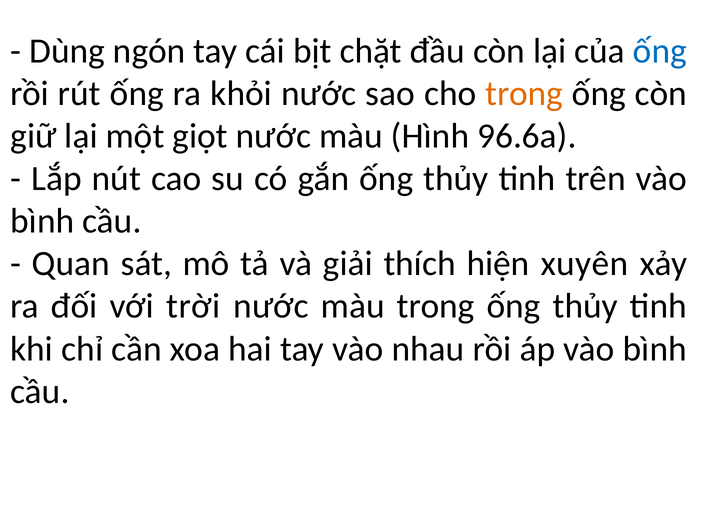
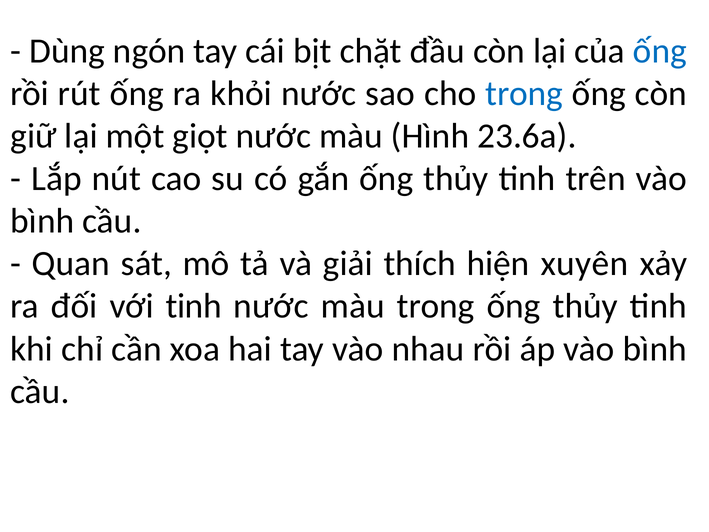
trong colour: orange -> blue (524, 93)
96.6a: 96.6a -> 23.6a (527, 136)
với trời: trời -> tinh (194, 306)
